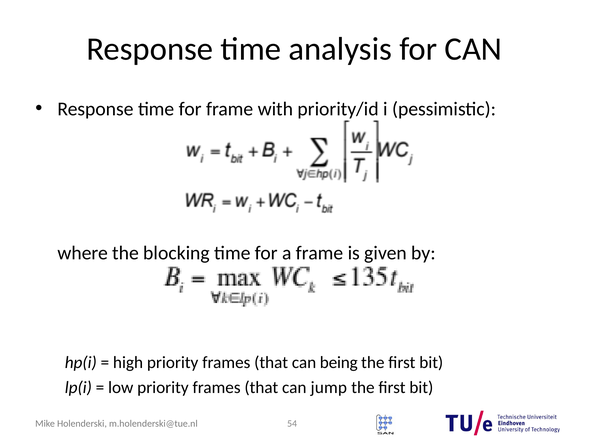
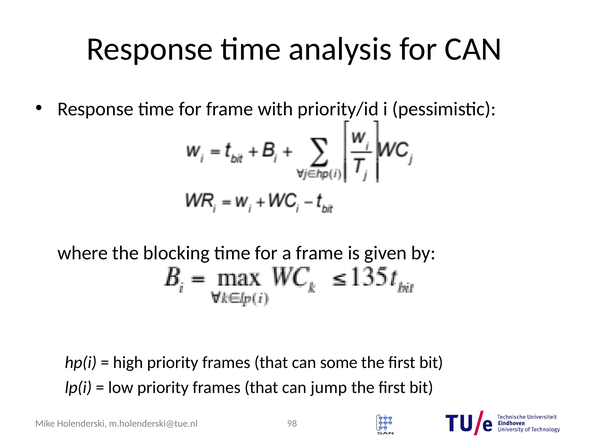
being: being -> some (339, 362)
54: 54 -> 98 (292, 423)
